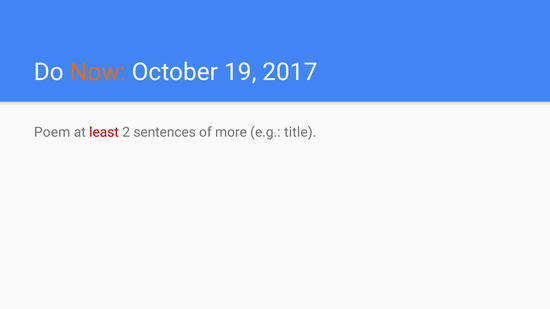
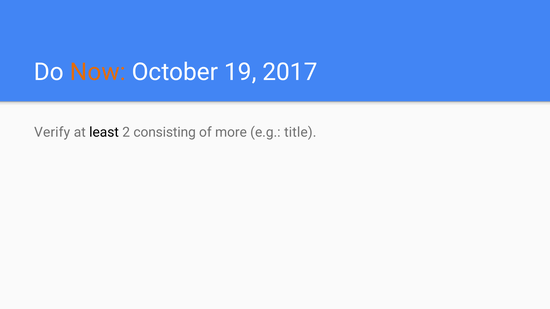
Poem: Poem -> Verify (52, 133)
least colour: red -> black (104, 133)
sentences: sentences -> consisting (165, 133)
